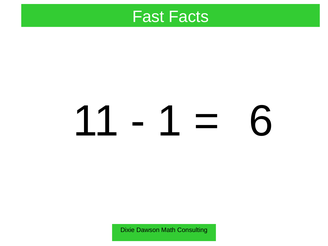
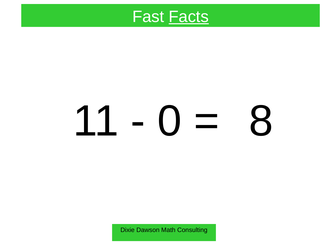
Facts underline: none -> present (189, 17)
1: 1 -> 0 (170, 121)
6: 6 -> 8 (261, 121)
